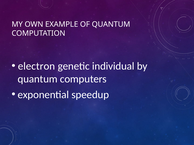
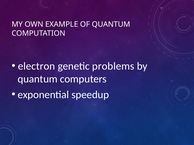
individual: individual -> problems (113, 66)
